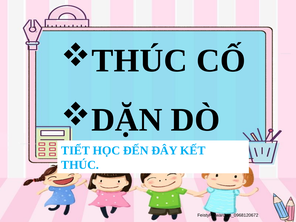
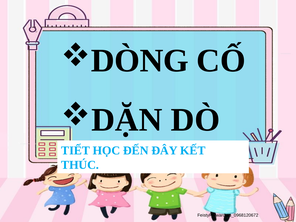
THÚC: THÚC -> DÒNG (140, 61)
